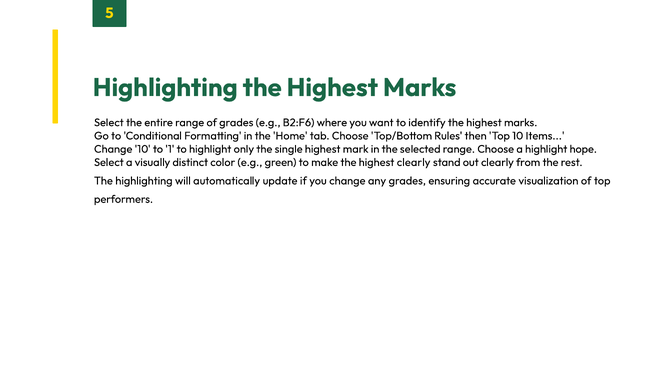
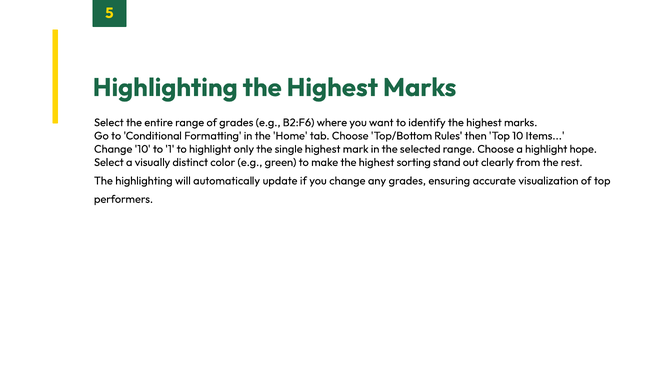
highest clearly: clearly -> sorting (414, 162)
